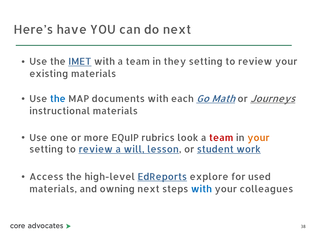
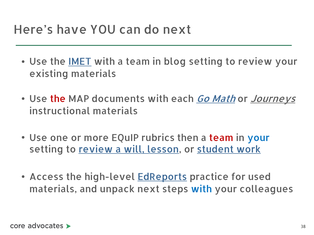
they: they -> blog (175, 62)
the colour: blue -> red (58, 99)
look: look -> then (188, 138)
your colour: orange -> blue (258, 138)
explore: explore -> practice (209, 177)
owning: owning -> unpack (117, 190)
